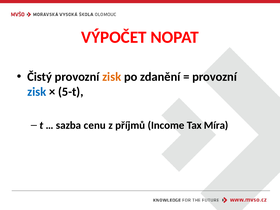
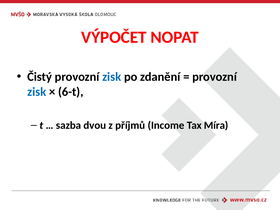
zisk colour: orange -> blue (112, 77)
5-t: 5-t -> 6-t (71, 92)
cenu: cenu -> dvou (95, 125)
